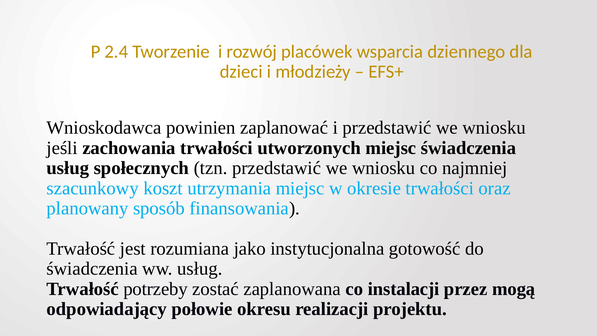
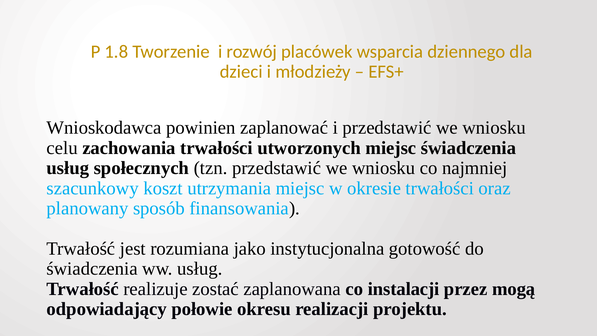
2.4: 2.4 -> 1.8 (116, 52)
jeśli: jeśli -> celu (62, 148)
potrzeby: potrzeby -> realizuje (156, 289)
